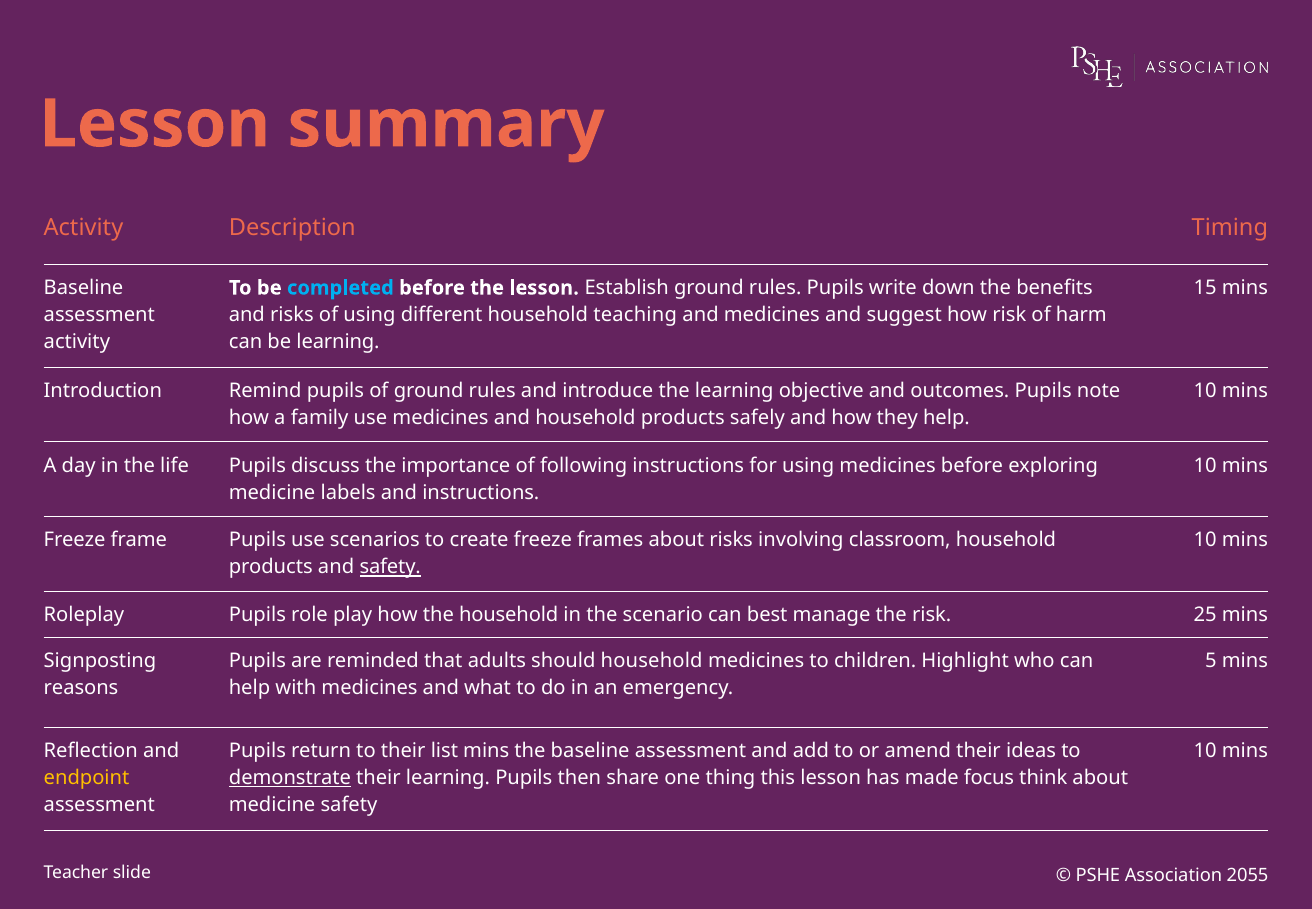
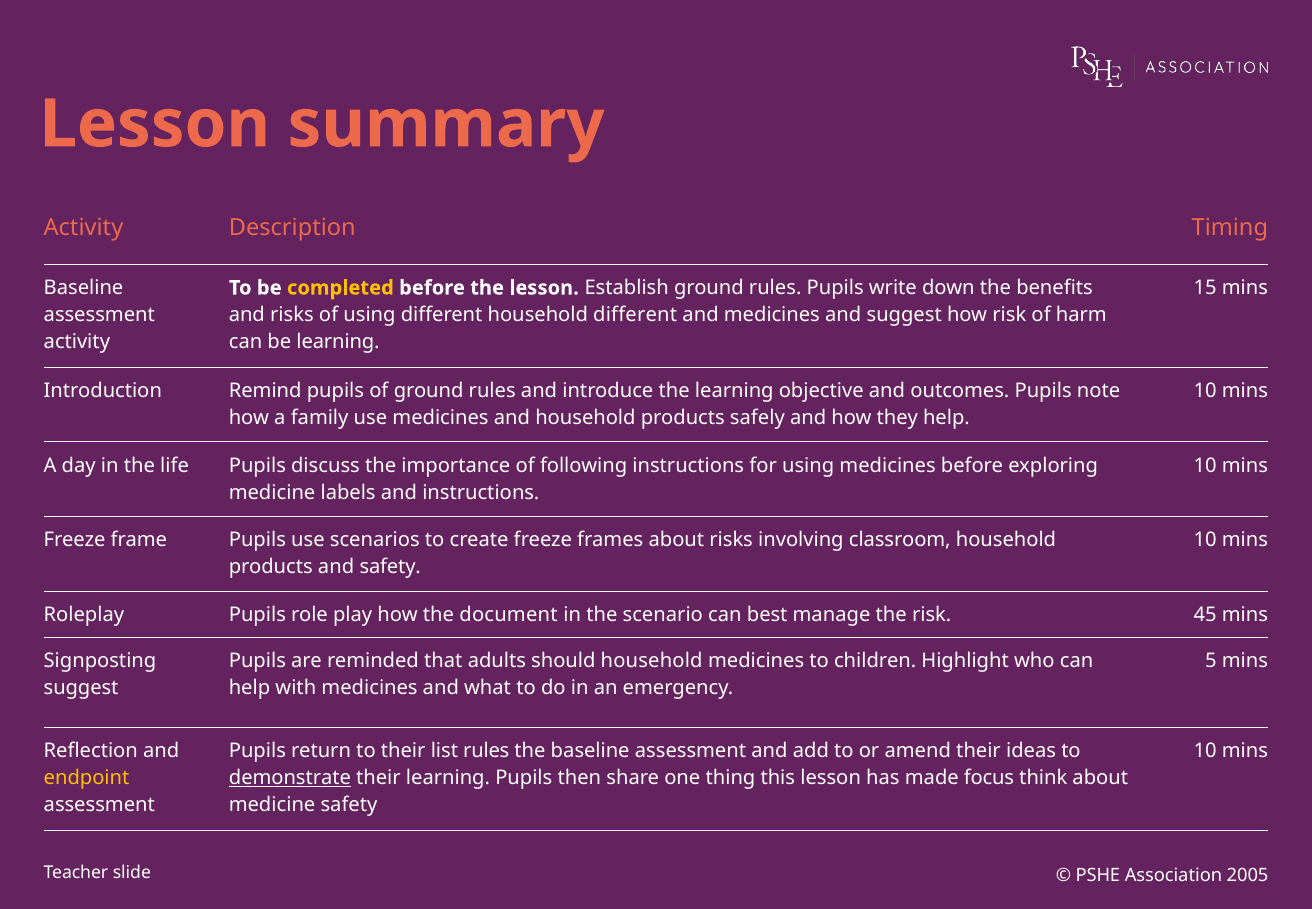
completed colour: light blue -> yellow (340, 288)
household teaching: teaching -> different (635, 315)
safety underline: present -> none (390, 567)
the household: household -> document (508, 615)
25: 25 -> 45 (1205, 615)
reasons: reasons -> suggest (81, 688)
list mins: mins -> rules (486, 750)
2055: 2055 -> 2005 (1248, 874)
